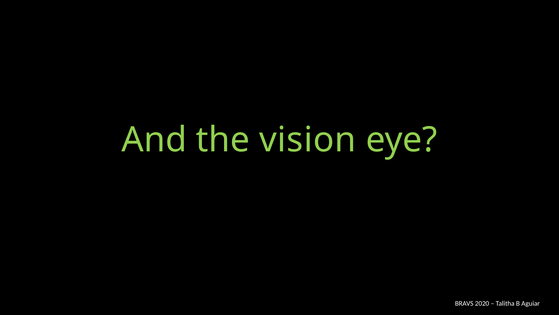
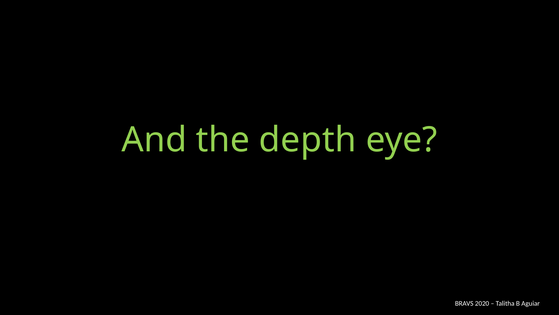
vision: vision -> depth (308, 140)
